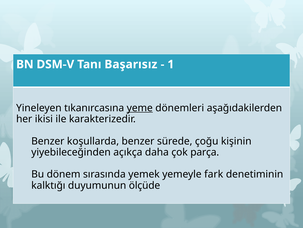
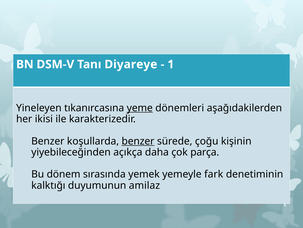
Başarısız: Başarısız -> Diyareye (131, 64)
benzer underline: none -> present (138, 141)
ölçüde: ölçüde -> amilaz (144, 185)
